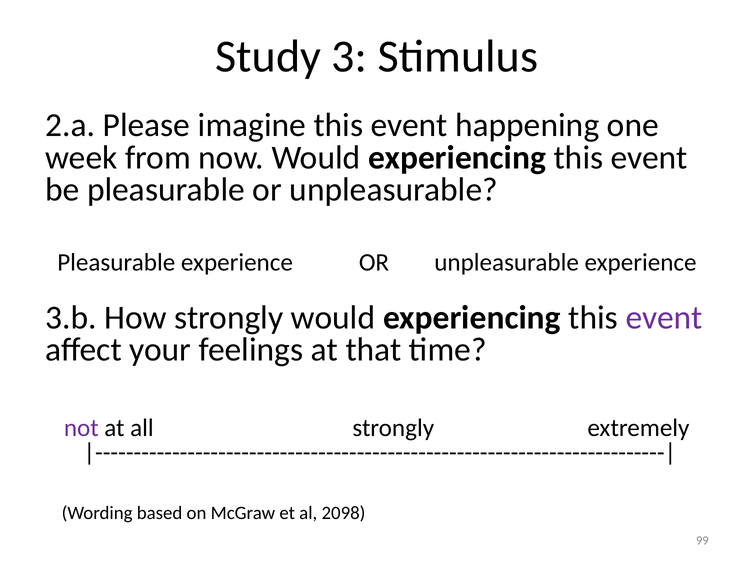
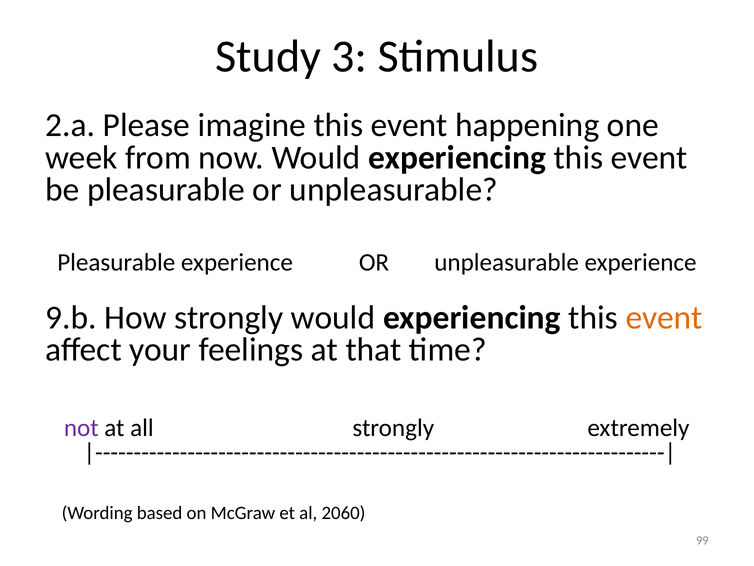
3.b: 3.b -> 9.b (71, 317)
event colour: purple -> orange (664, 317)
2098: 2098 -> 2060 (343, 513)
